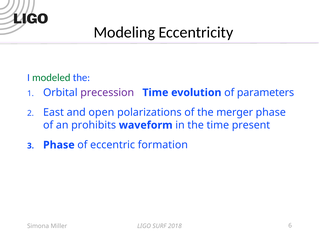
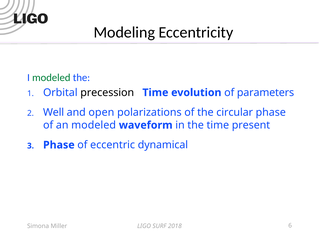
precession colour: purple -> black (107, 93)
East: East -> Well (54, 113)
merger: merger -> circular (235, 113)
an prohibits: prohibits -> modeled (94, 125)
formation: formation -> dynamical (163, 145)
